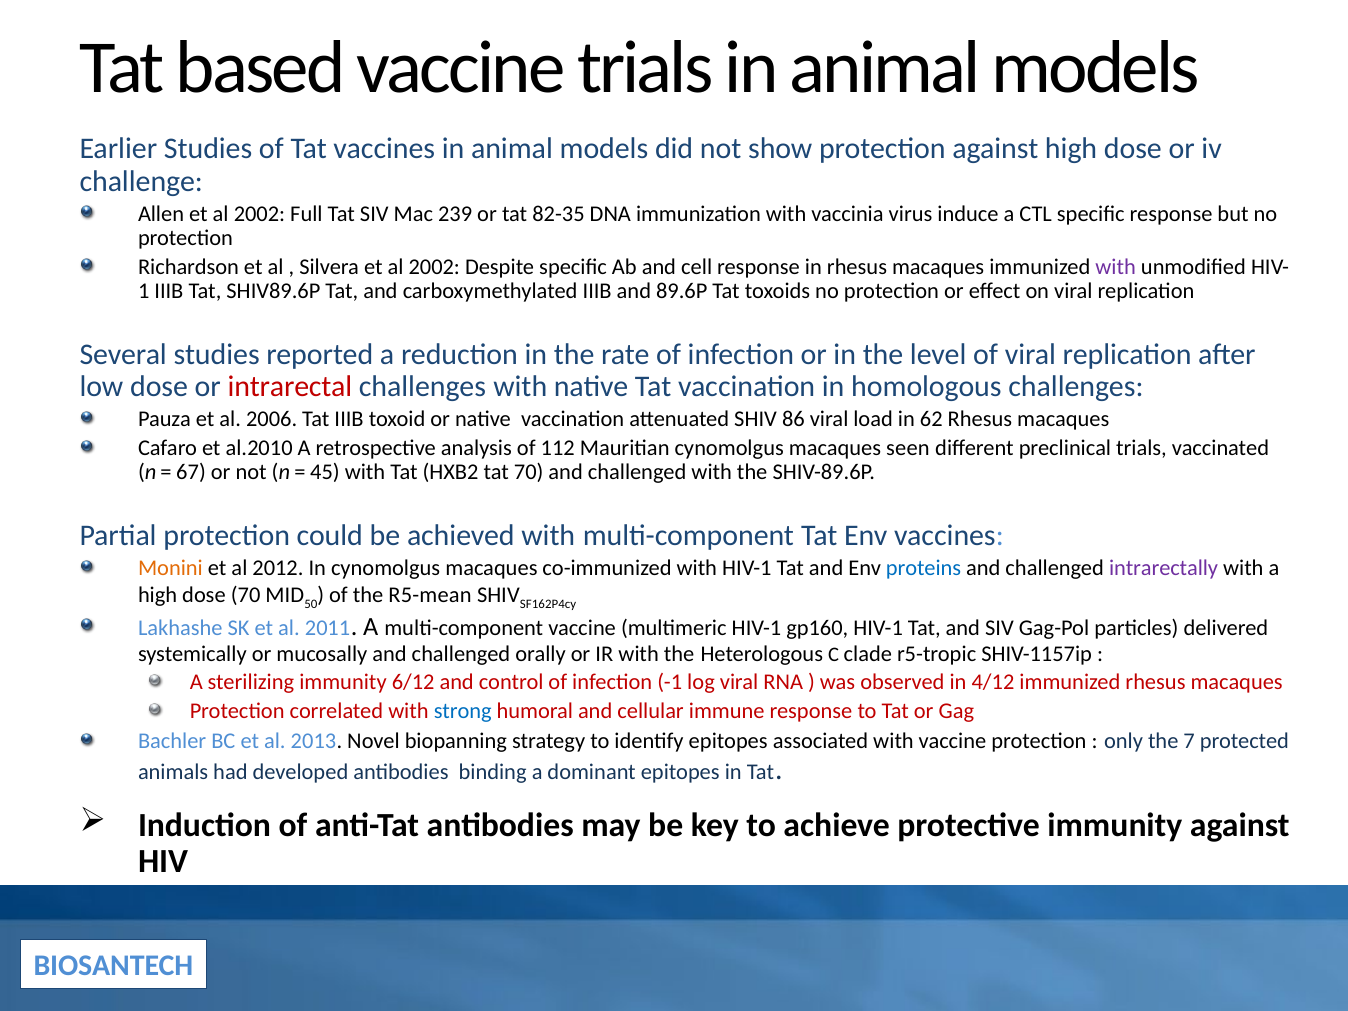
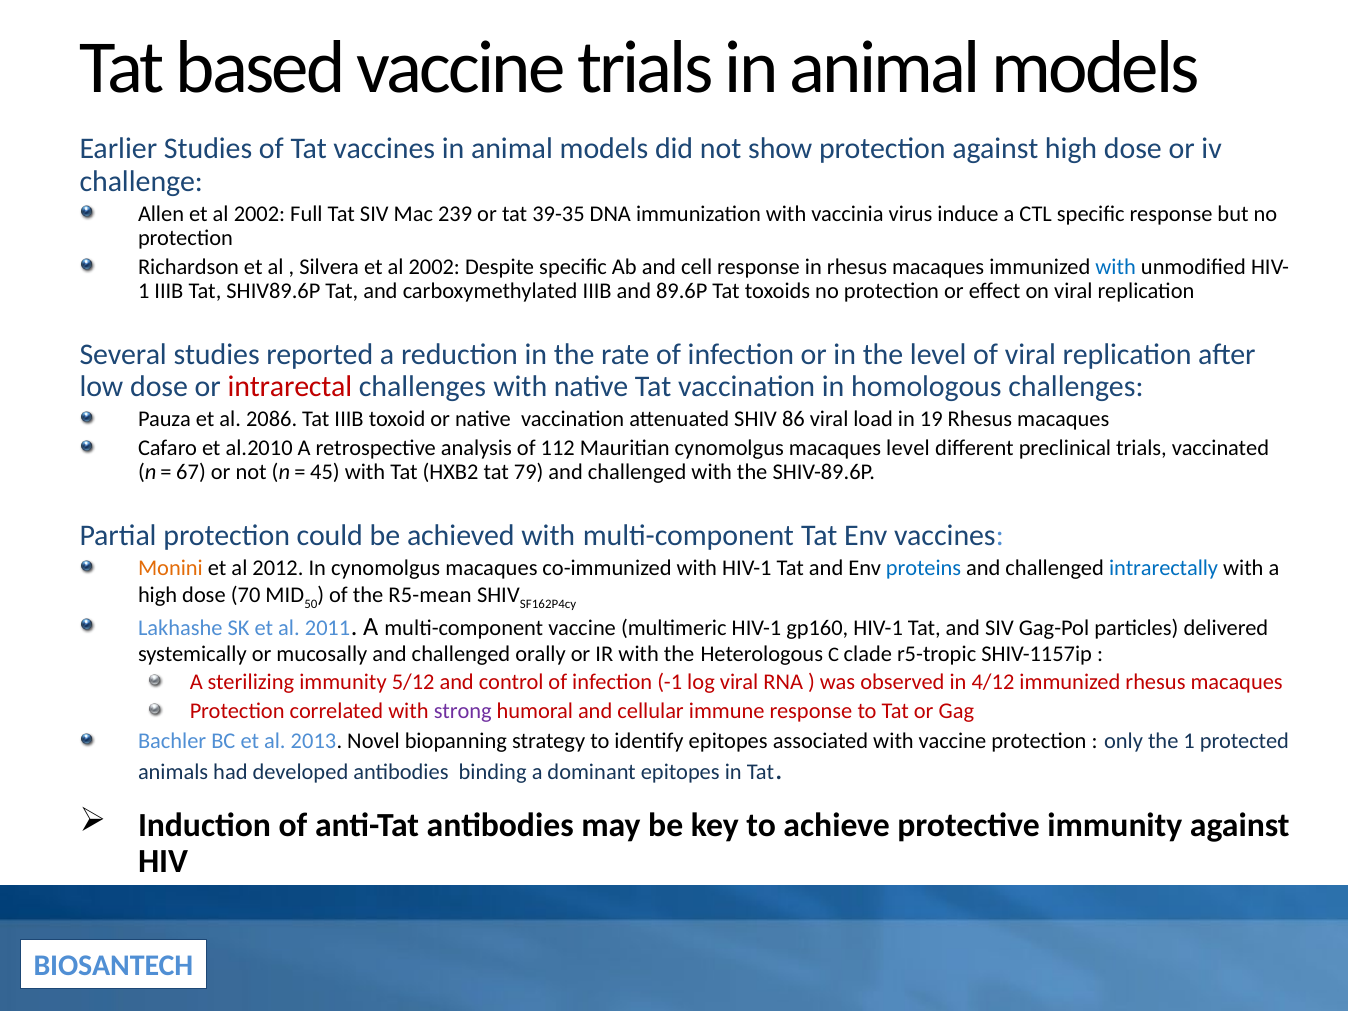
82-35: 82-35 -> 39-35 (558, 214)
with colour: purple -> blue (1116, 267)
2006: 2006 -> 2086 (272, 419)
62: 62 -> 19 (931, 419)
macaques seen: seen -> level (908, 448)
tat 70: 70 -> 79 (529, 472)
intrarectally colour: purple -> blue (1164, 568)
6/12: 6/12 -> 5/12 (413, 682)
strong colour: blue -> purple (463, 711)
the 7: 7 -> 1 (1189, 741)
